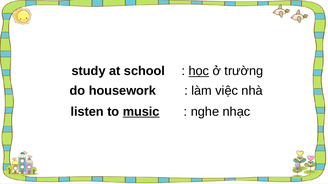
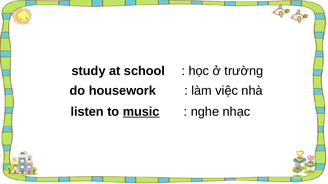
học underline: present -> none (199, 71)
